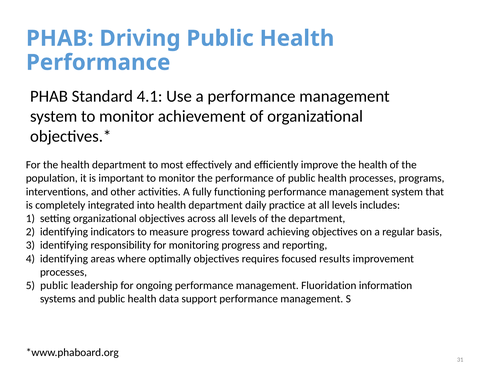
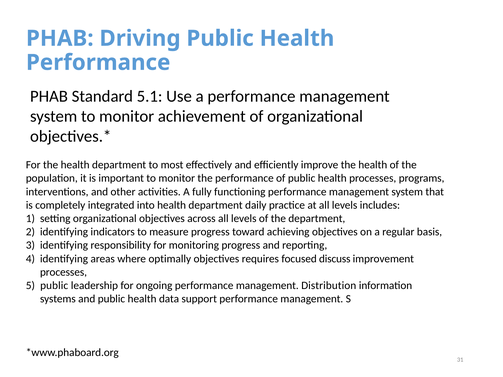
4.1: 4.1 -> 5.1 (150, 96)
results: results -> discuss (335, 259)
Fluoridation: Fluoridation -> Distribution (329, 286)
